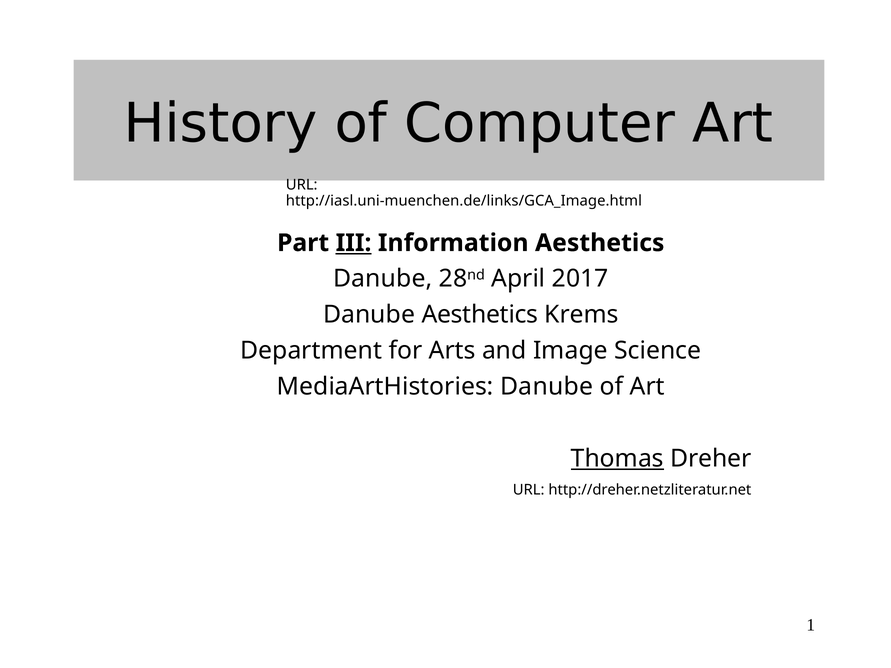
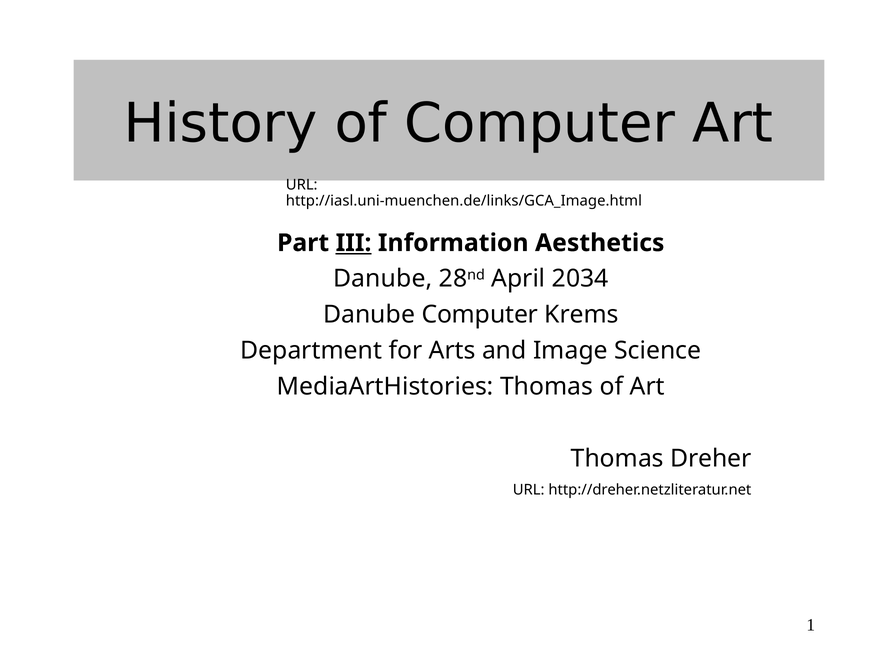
2017: 2017 -> 2034 (580, 279)
Danube Aesthetics: Aesthetics -> Computer (480, 315)
MediaArtHistories Danube: Danube -> Thomas (547, 387)
Thomas underline: present -> none (617, 459)
